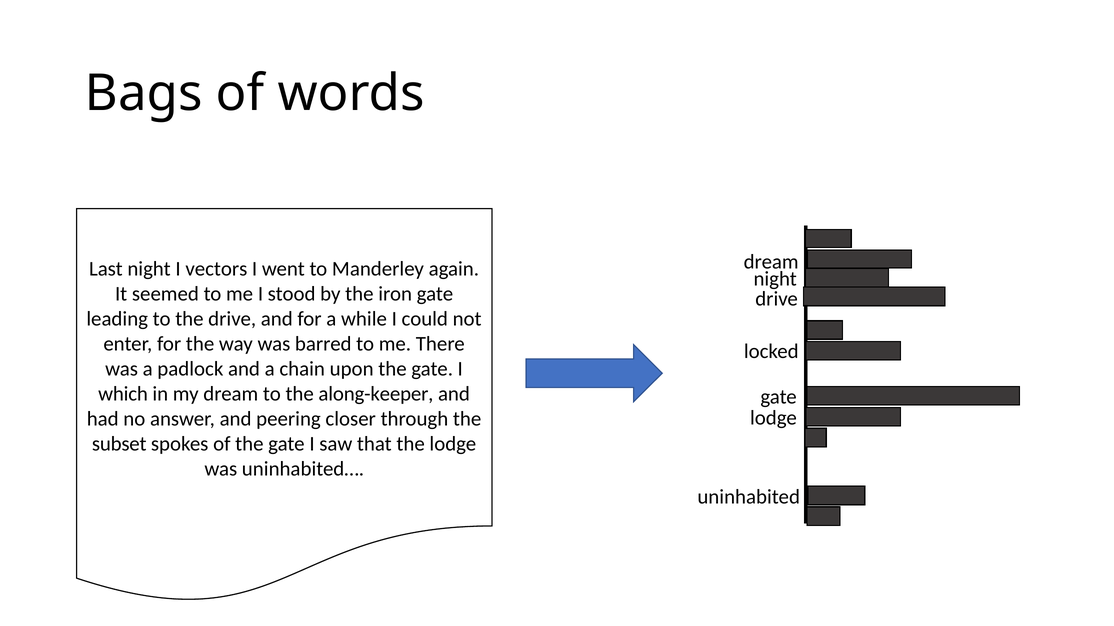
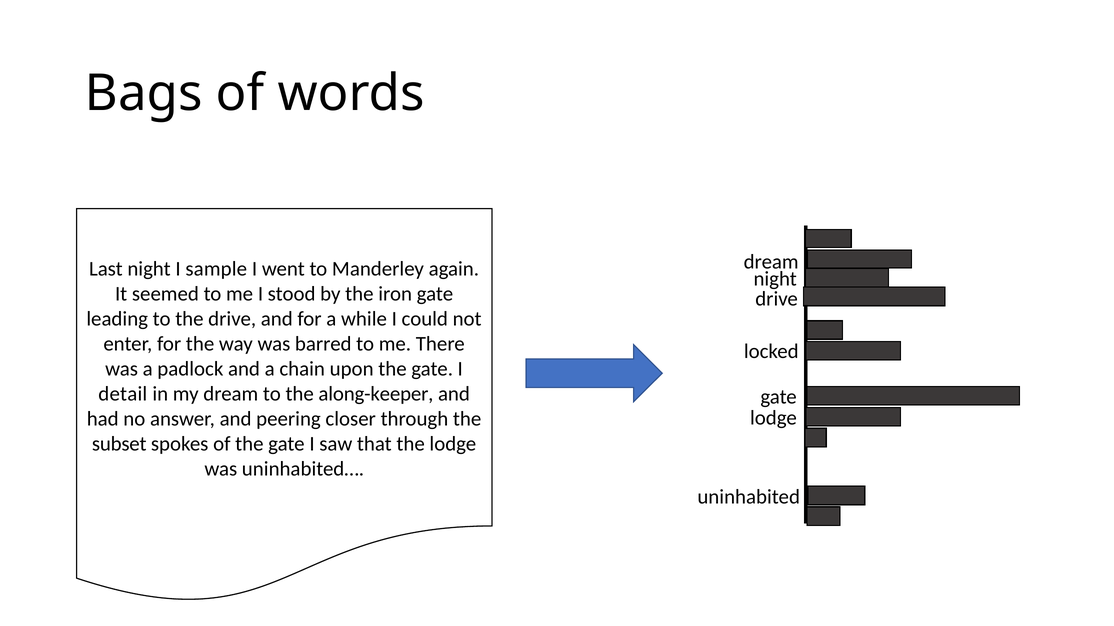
vectors: vectors -> sample (216, 269)
which: which -> detail (123, 394)
